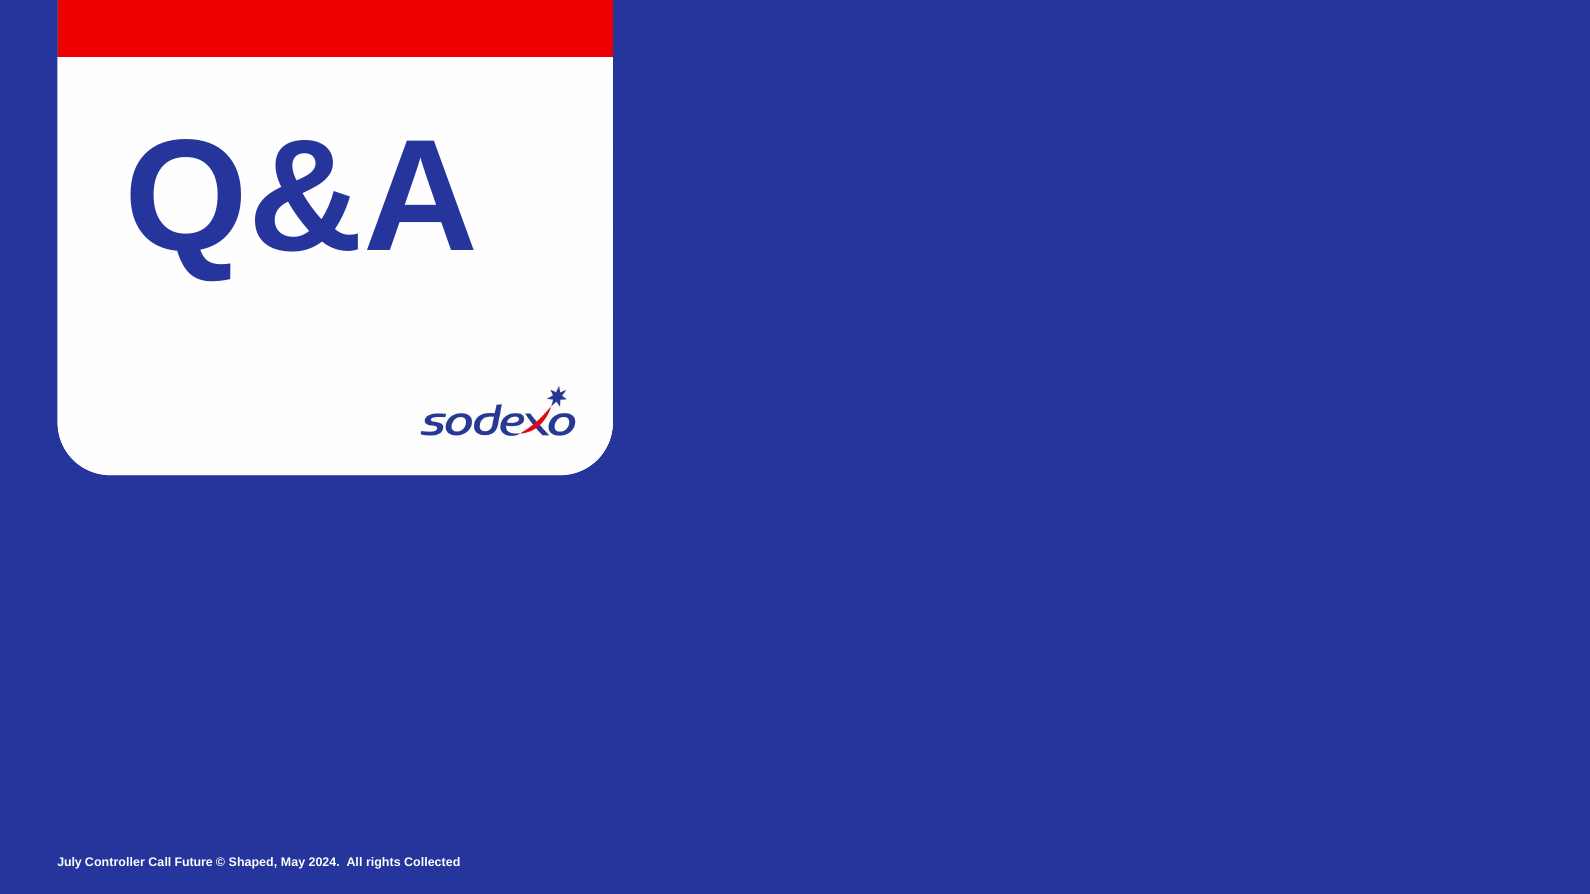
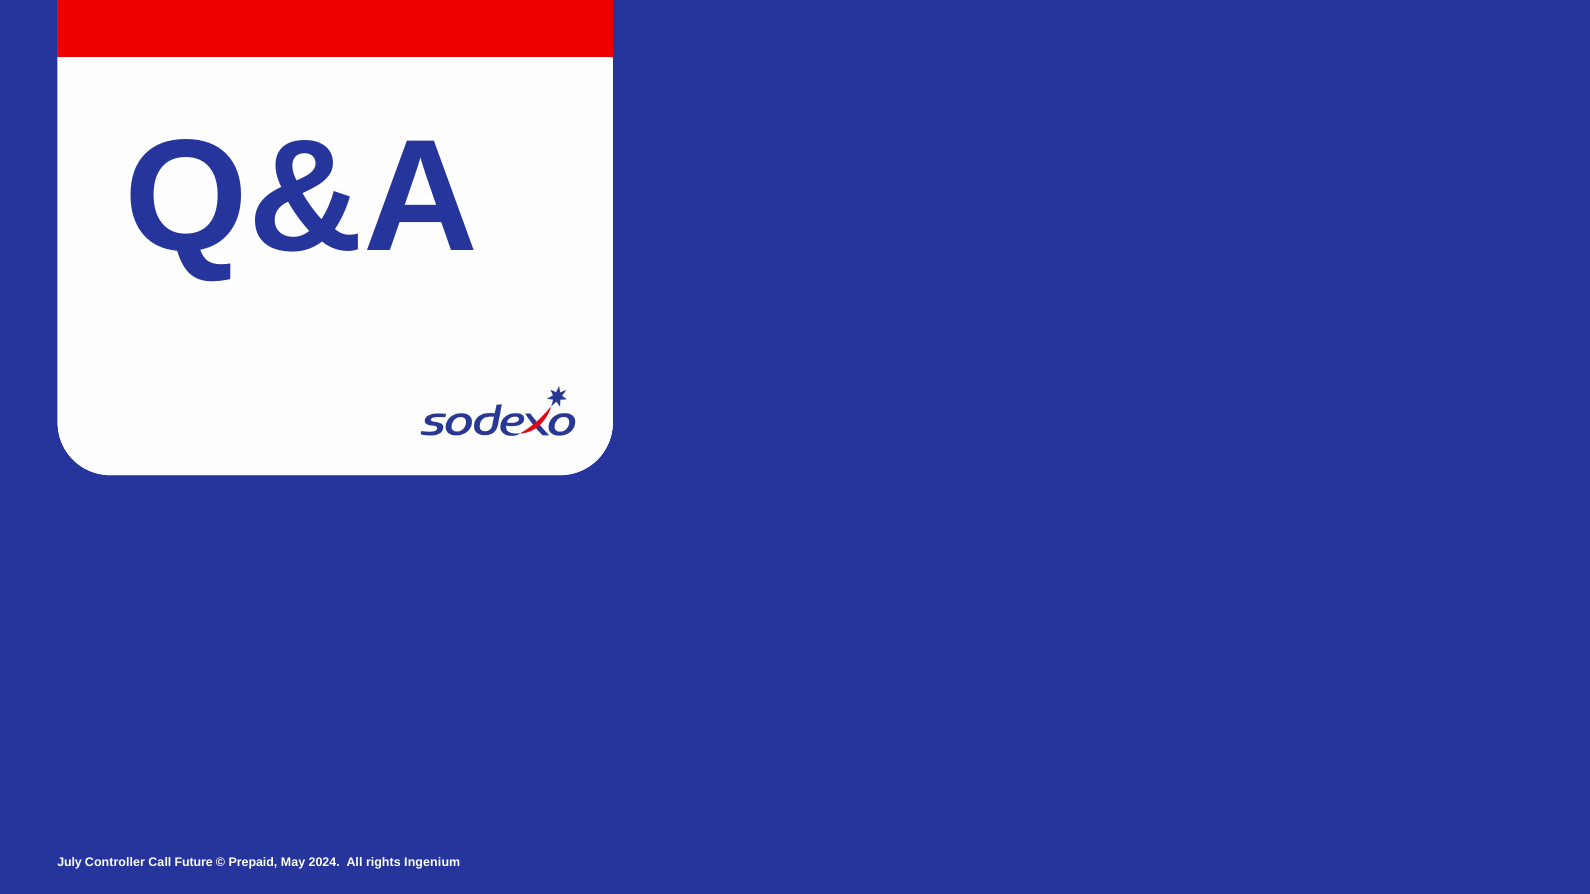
Shaped: Shaped -> Prepaid (253, 862)
Collected: Collected -> Ingenium (432, 862)
